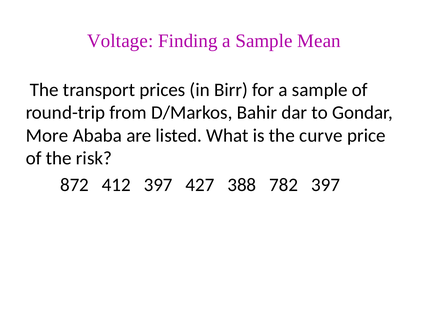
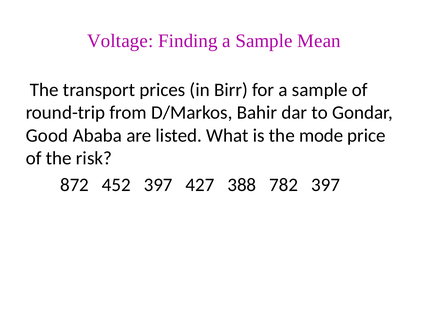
More: More -> Good (47, 135)
curve: curve -> mode (321, 135)
412: 412 -> 452 (116, 185)
